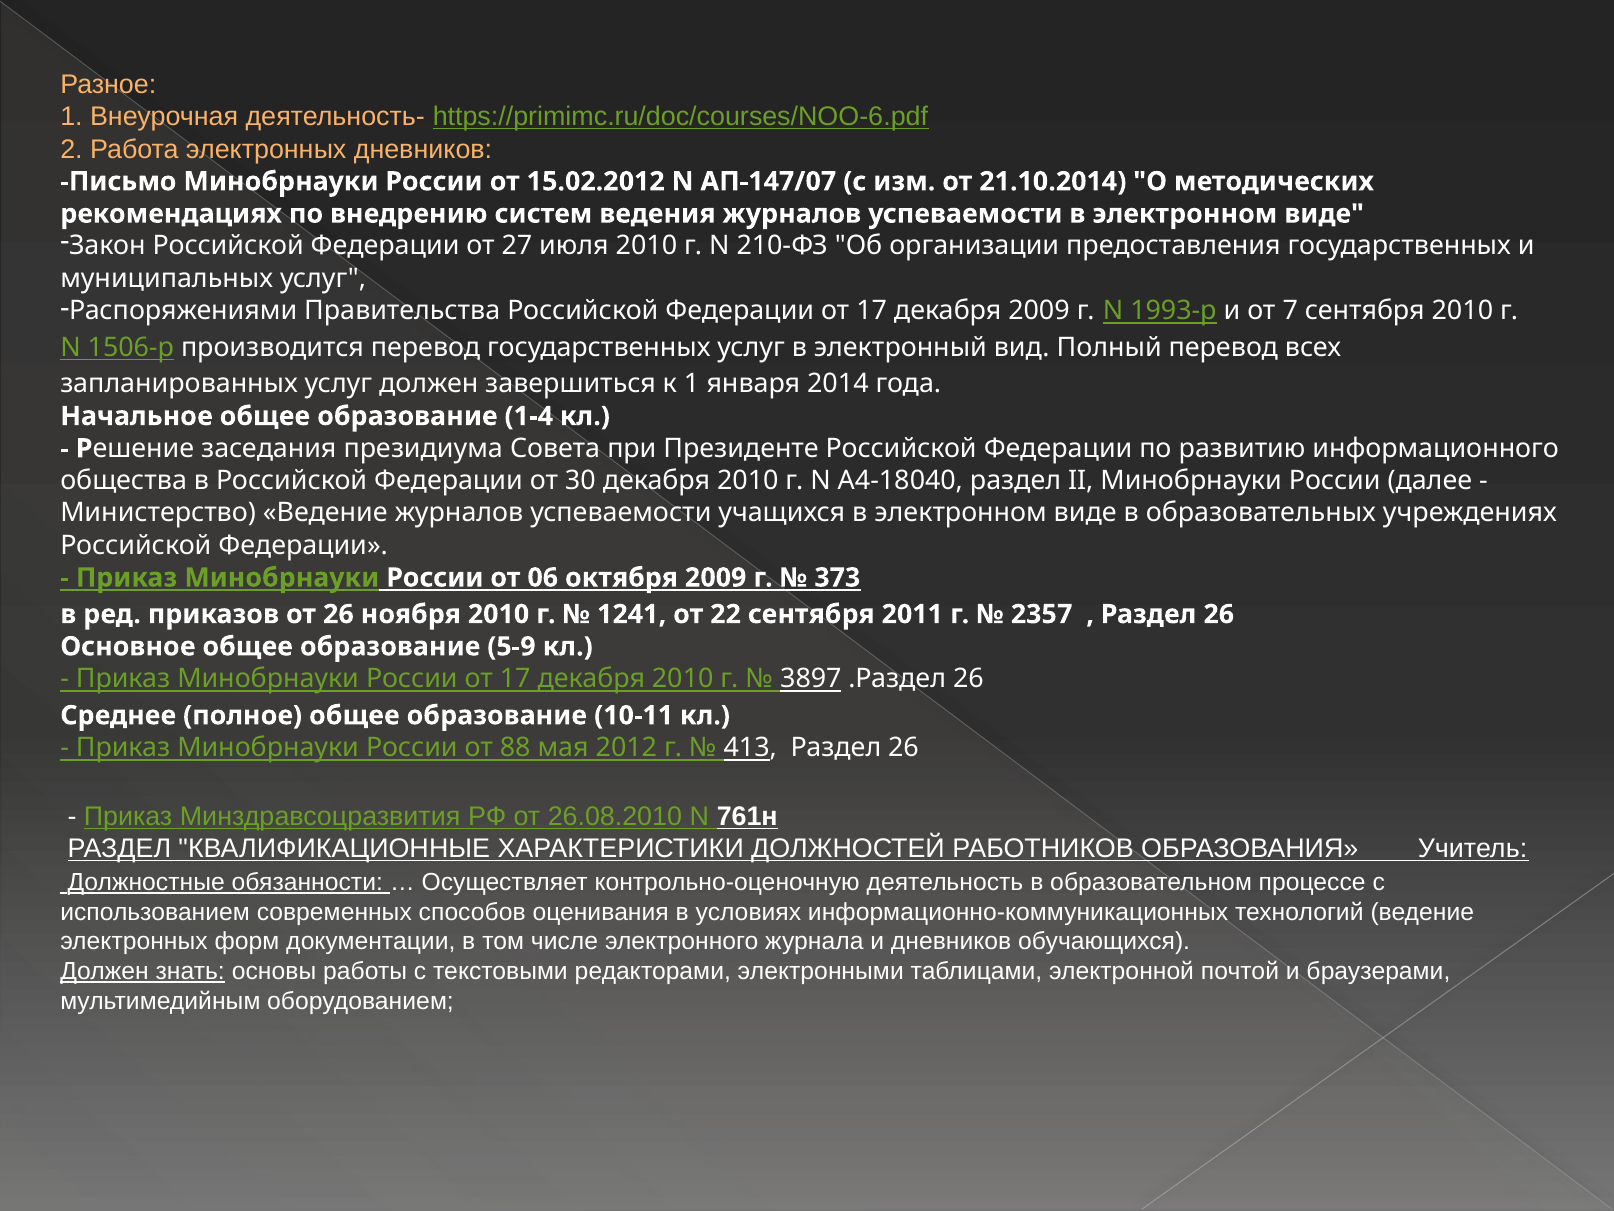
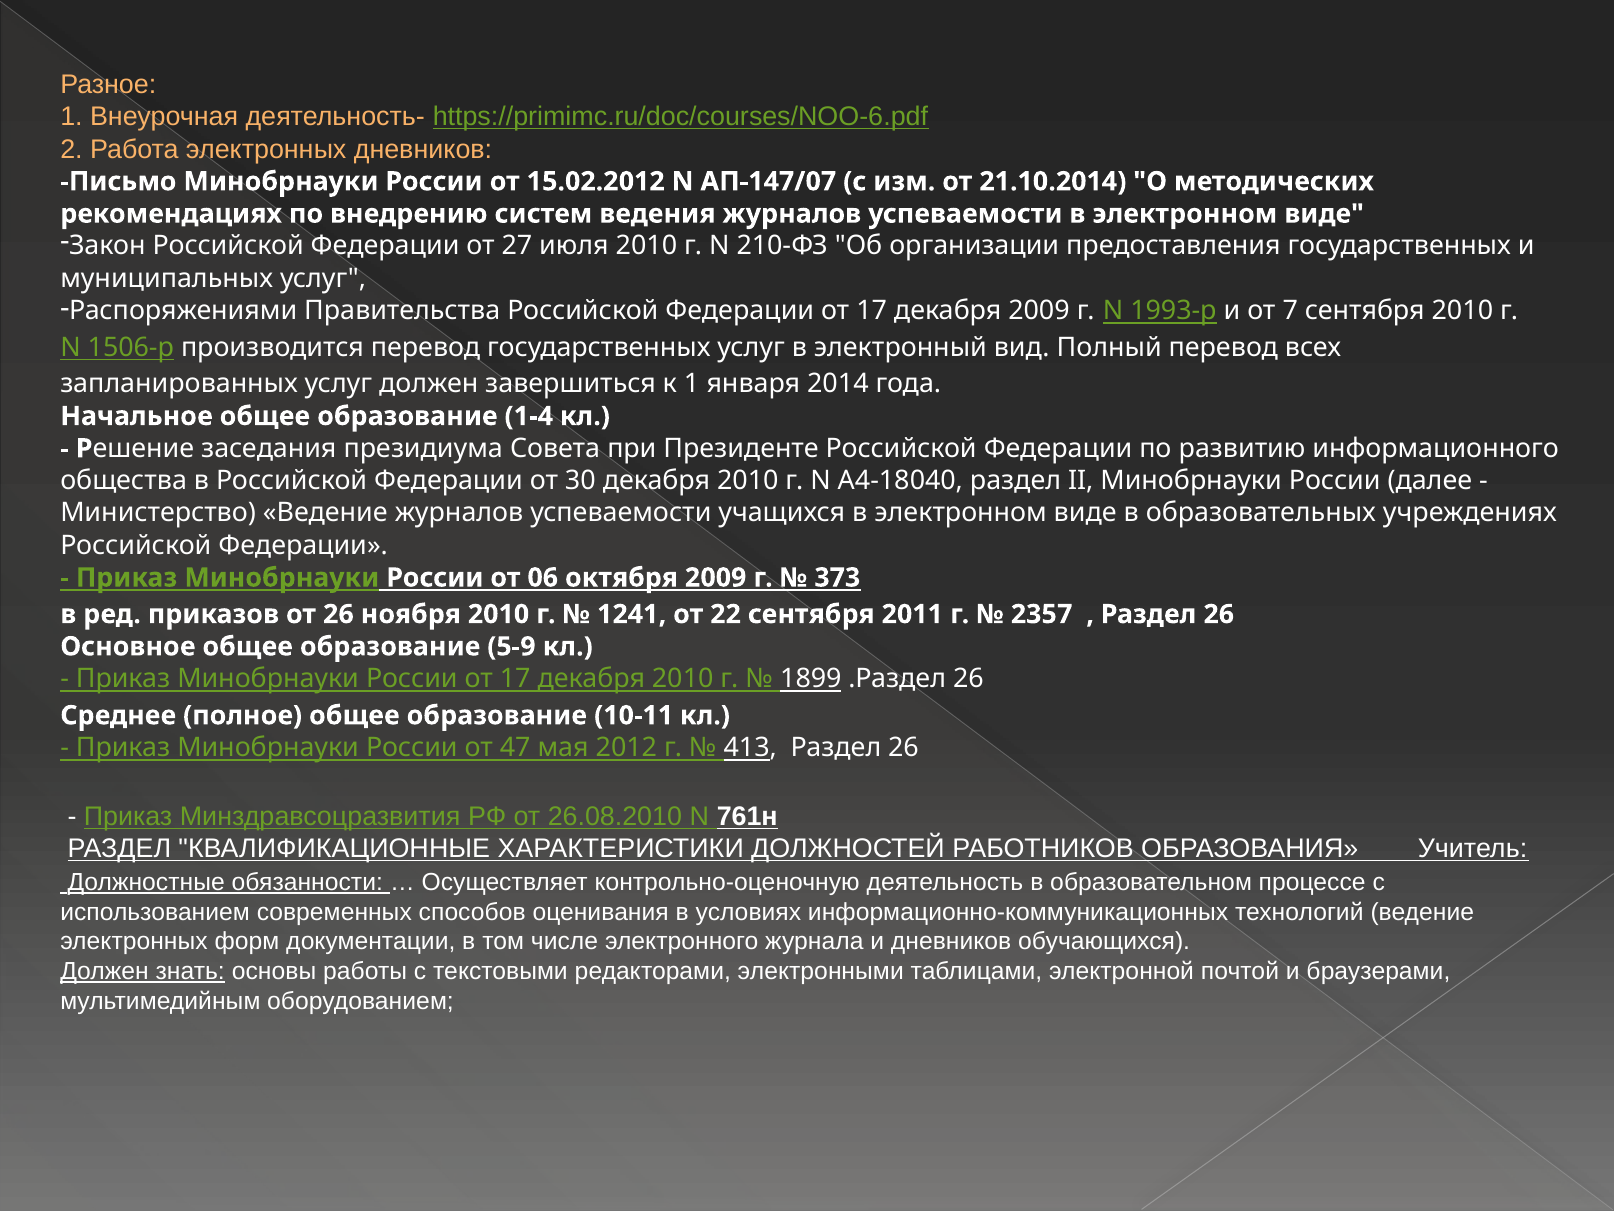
3897: 3897 -> 1899 (811, 679)
88: 88 -> 47 (515, 747)
